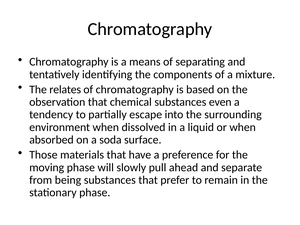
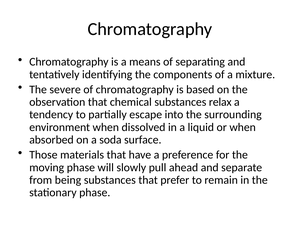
relates: relates -> severe (65, 89)
even: even -> relax (220, 102)
